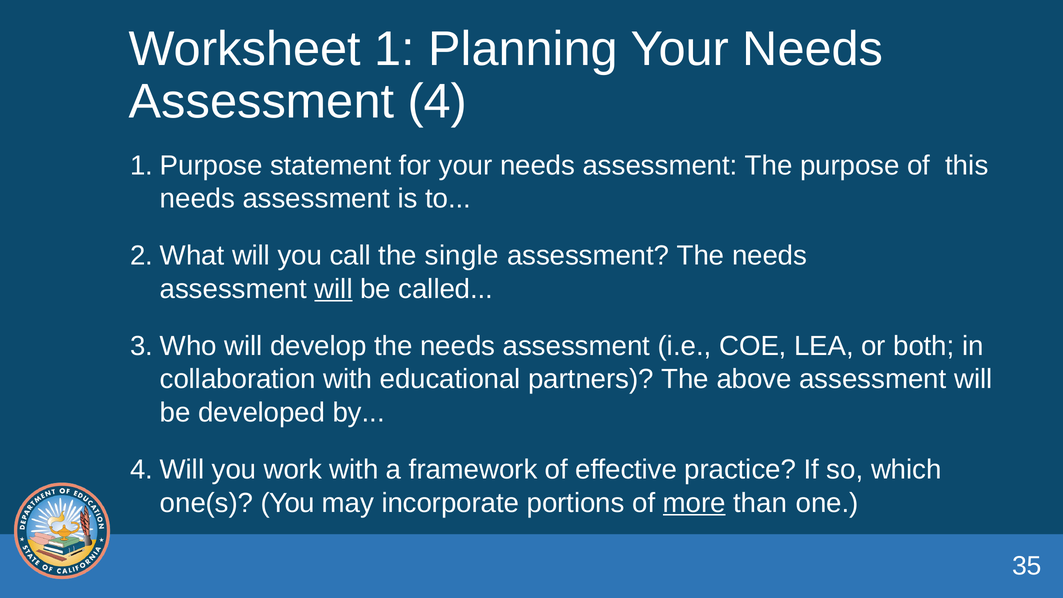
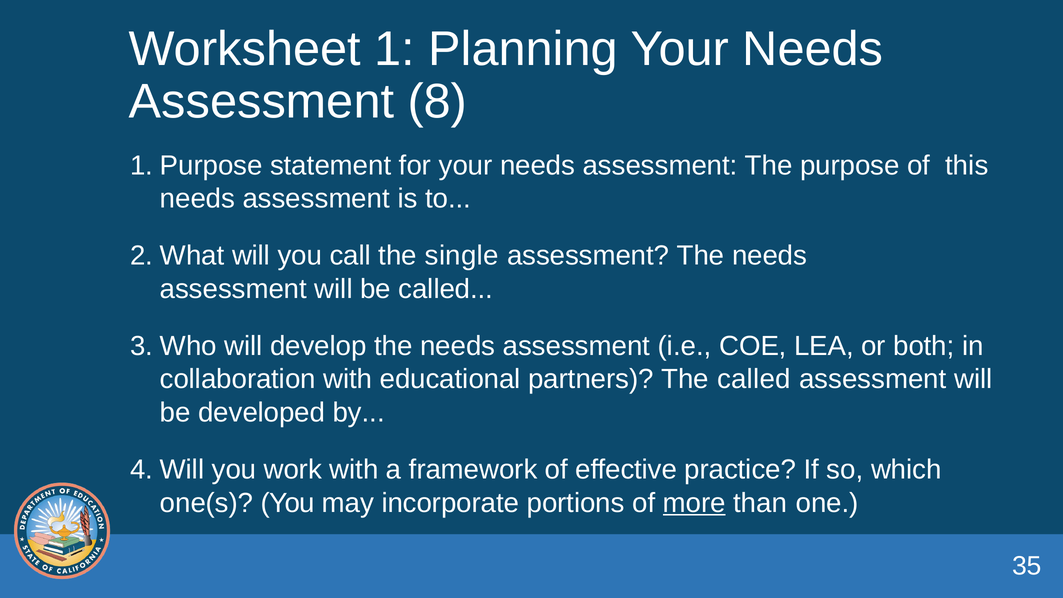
Assessment 4: 4 -> 8 (437, 102)
will underline: present -> none (334, 289)
The above: above -> called (754, 379)
